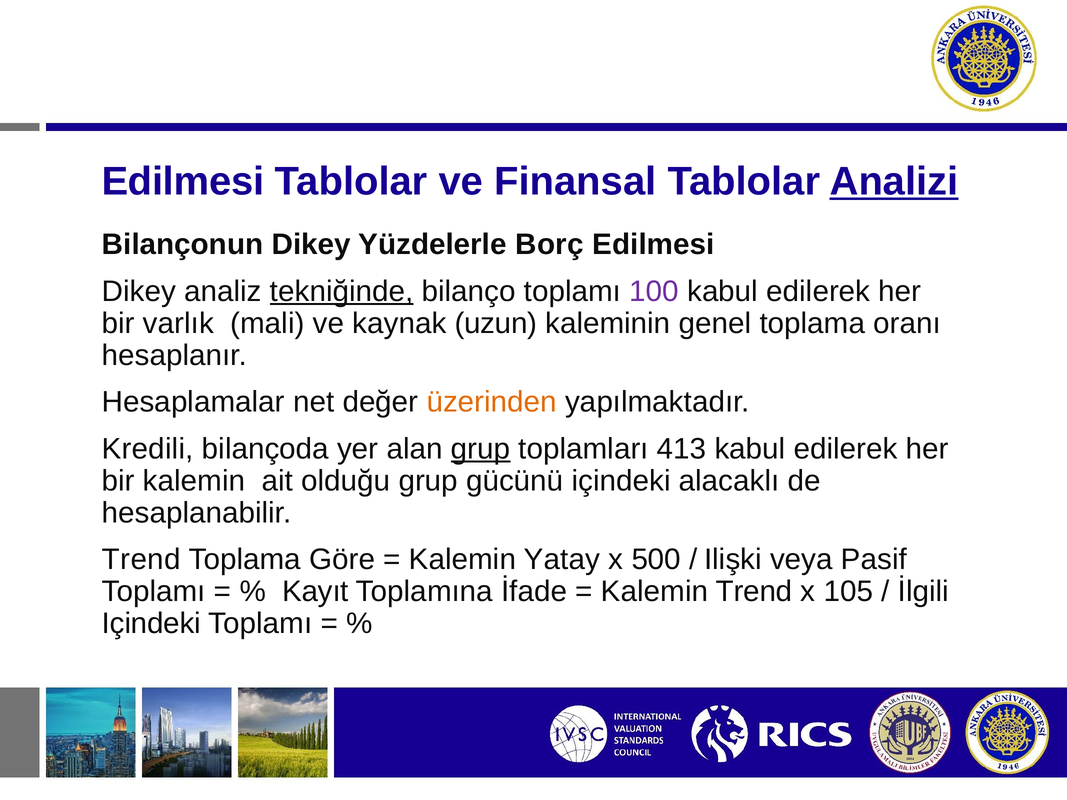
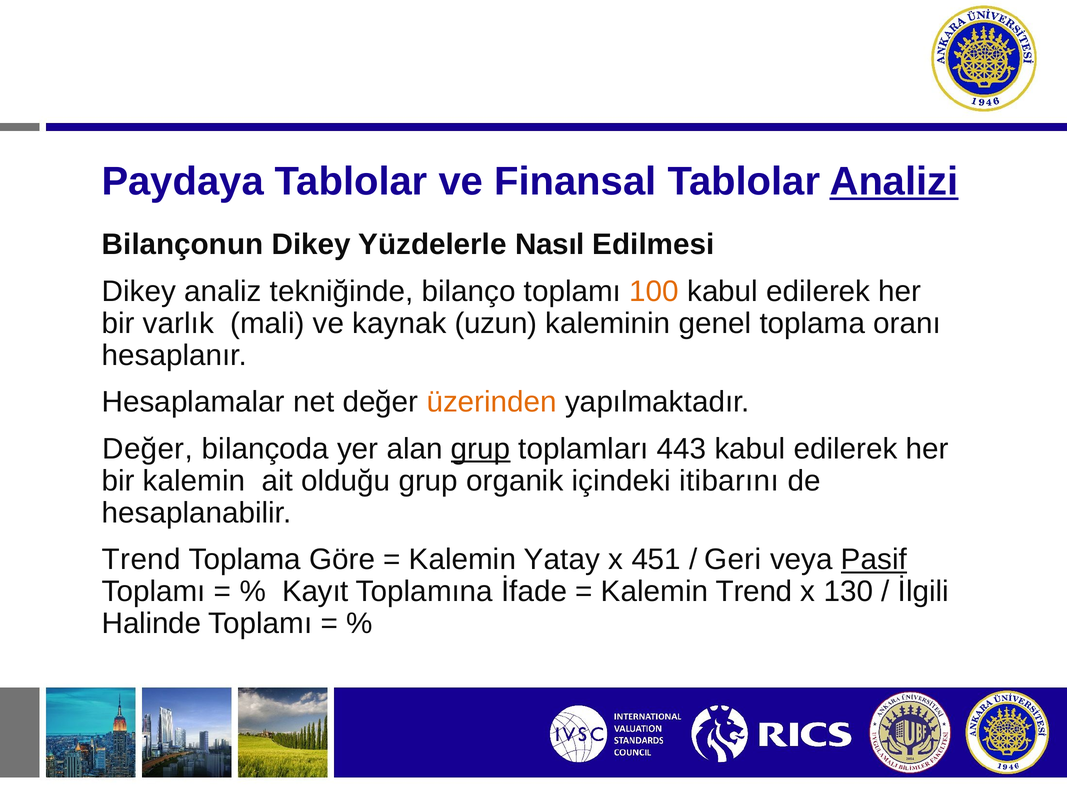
Edilmesi: Edilmesi -> Paydaya (183, 182)
Borç: Borç -> Nasıl (550, 244)
tekniğinde underline: present -> none (342, 291)
100 colour: purple -> orange (654, 291)
Kredili: Kredili -> Değer (148, 449)
413: 413 -> 443 (682, 449)
gücünü: gücünü -> organik (515, 481)
alacaklı: alacaklı -> itibarını (729, 481)
500: 500 -> 451 (656, 560)
Ilişki: Ilişki -> Geri (733, 560)
Pasif underline: none -> present (874, 560)
105: 105 -> 130 (848, 592)
Içindeki: Içindeki -> Halinde (151, 624)
